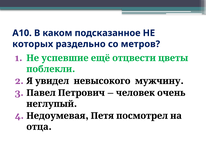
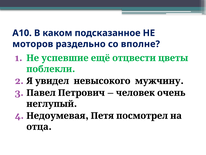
которых: которых -> моторов (33, 44)
метров: метров -> вполне (140, 44)
